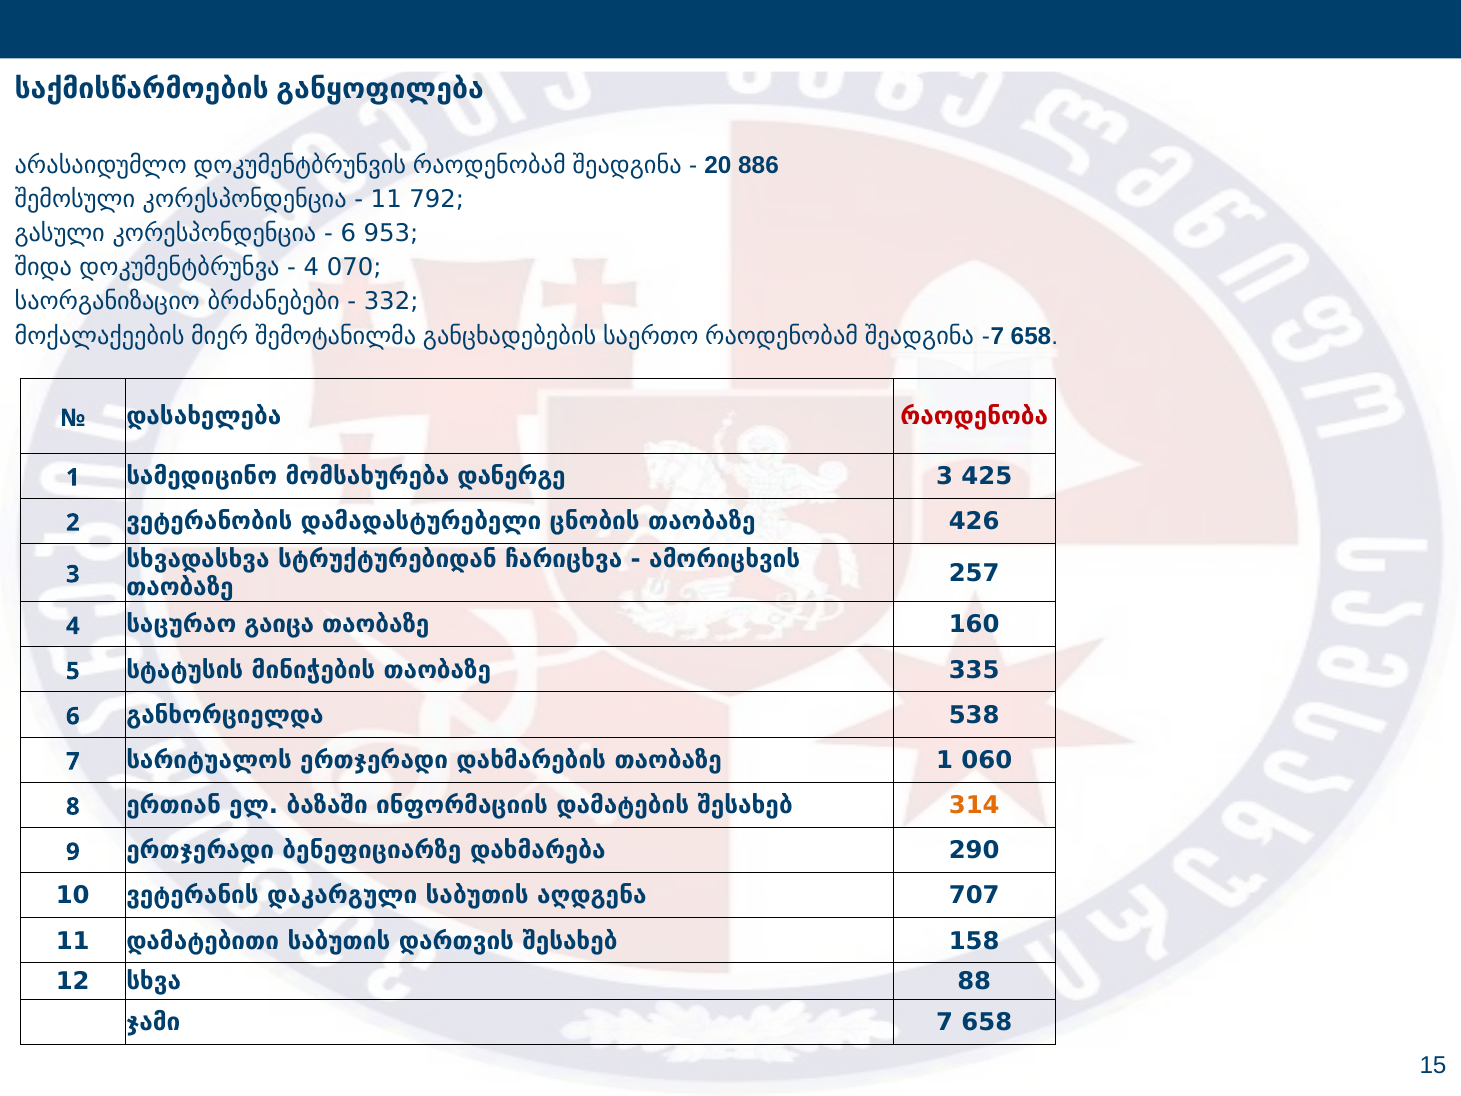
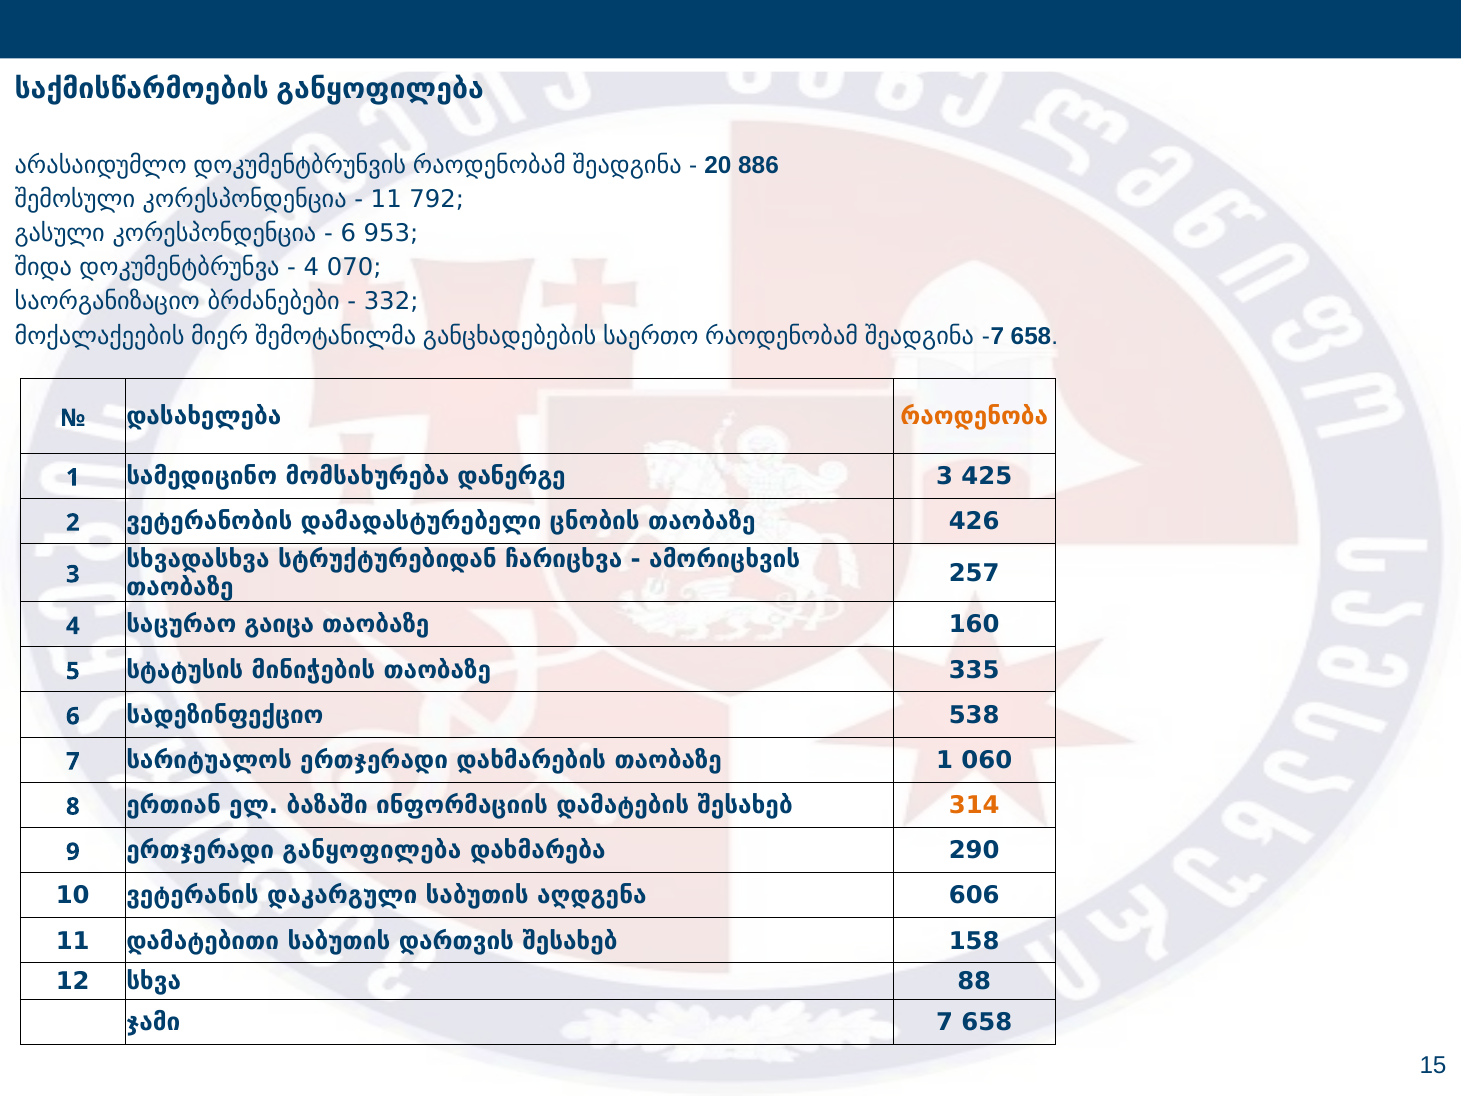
რაოდენობა colour: red -> orange (974, 417)
განხორციელდა: განხორციელდა -> სადეზინფექციო (225, 715)
ერთჯერადი ბენეფიციარზე: ბენეფიციარზე -> განყოფილება (372, 851)
707: 707 -> 606 (974, 896)
